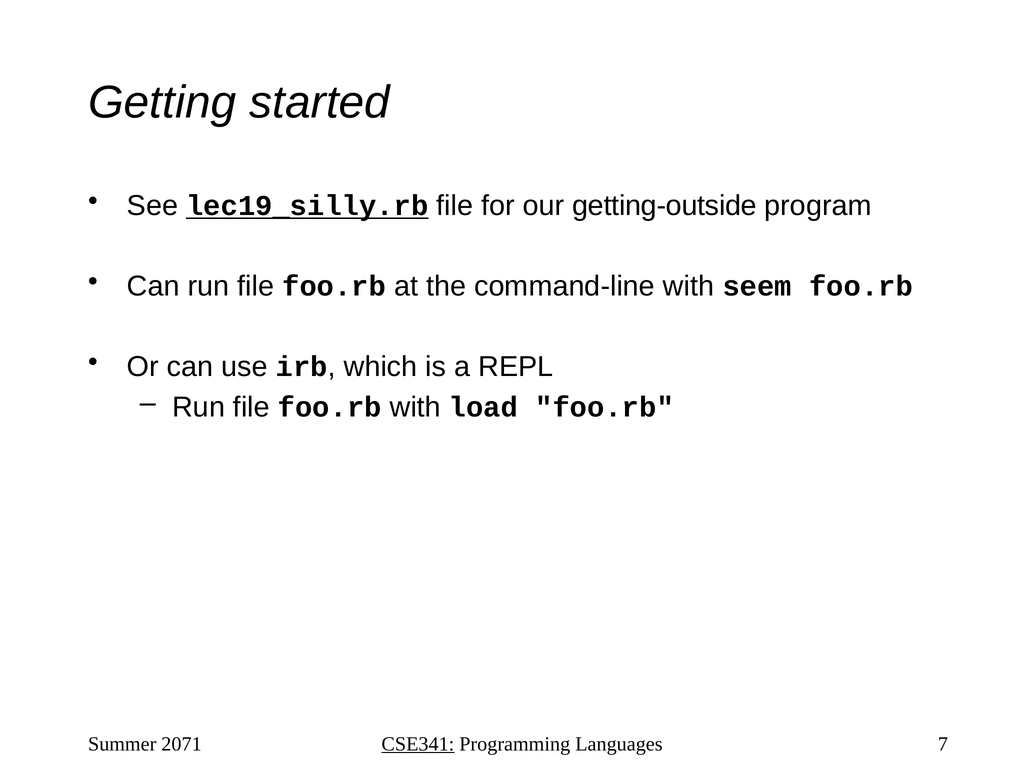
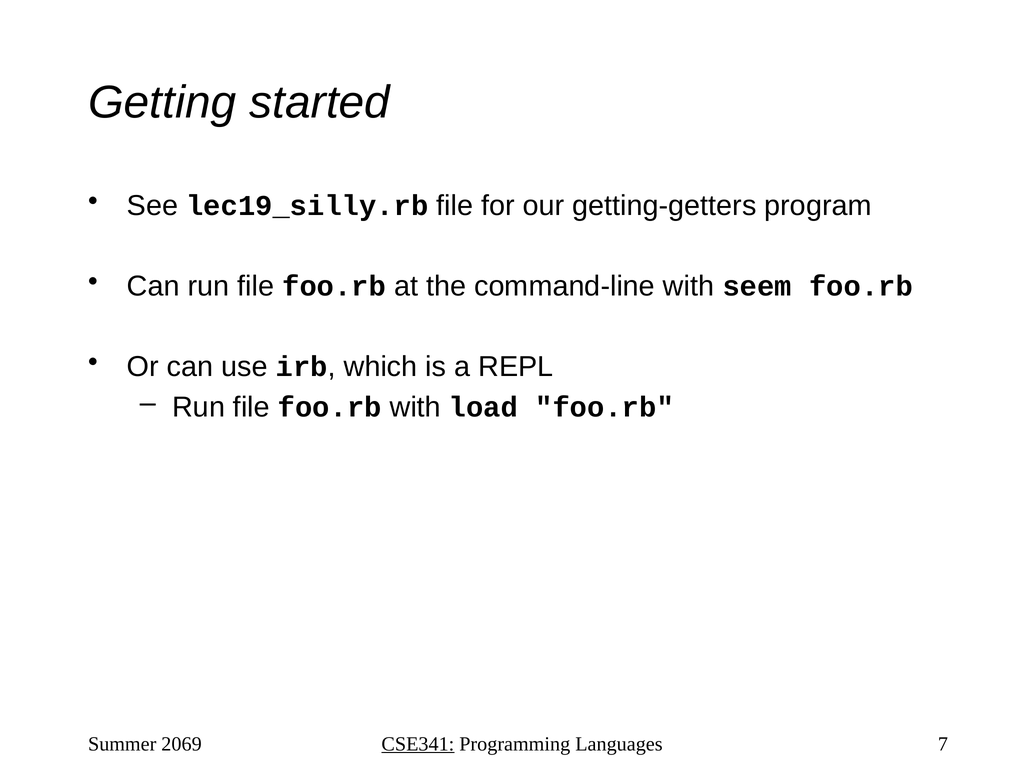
lec19_silly.rb underline: present -> none (307, 206)
getting-outside: getting-outside -> getting-getters (664, 206)
2071: 2071 -> 2069 (182, 744)
